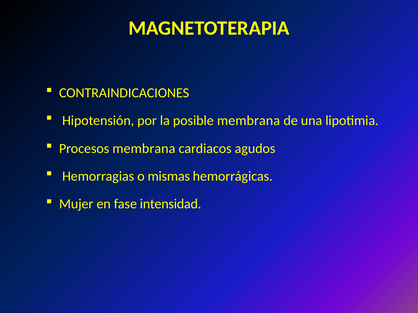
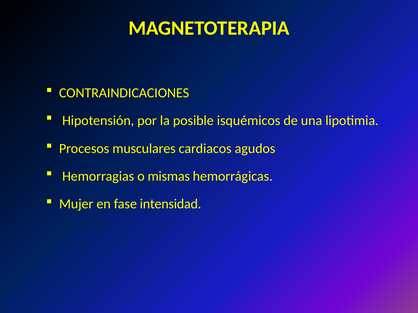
posible membrana: membrana -> isquémicos (249, 121)
Procesos membrana: membrana -> musculares (144, 149)
